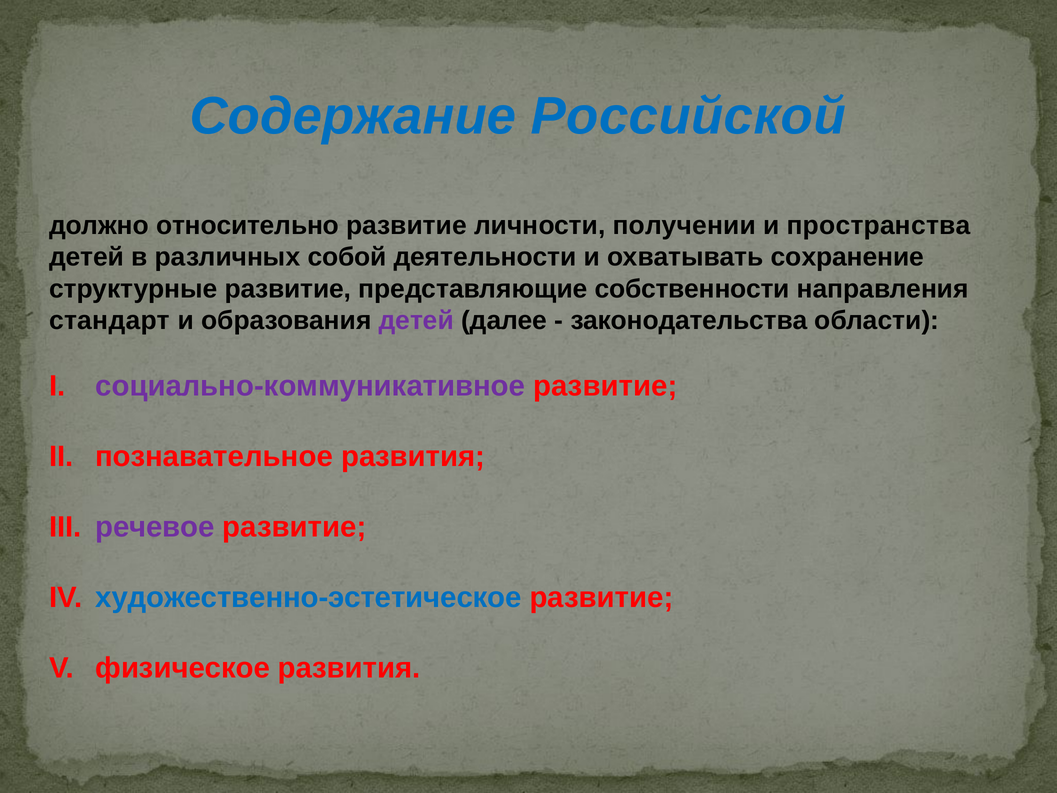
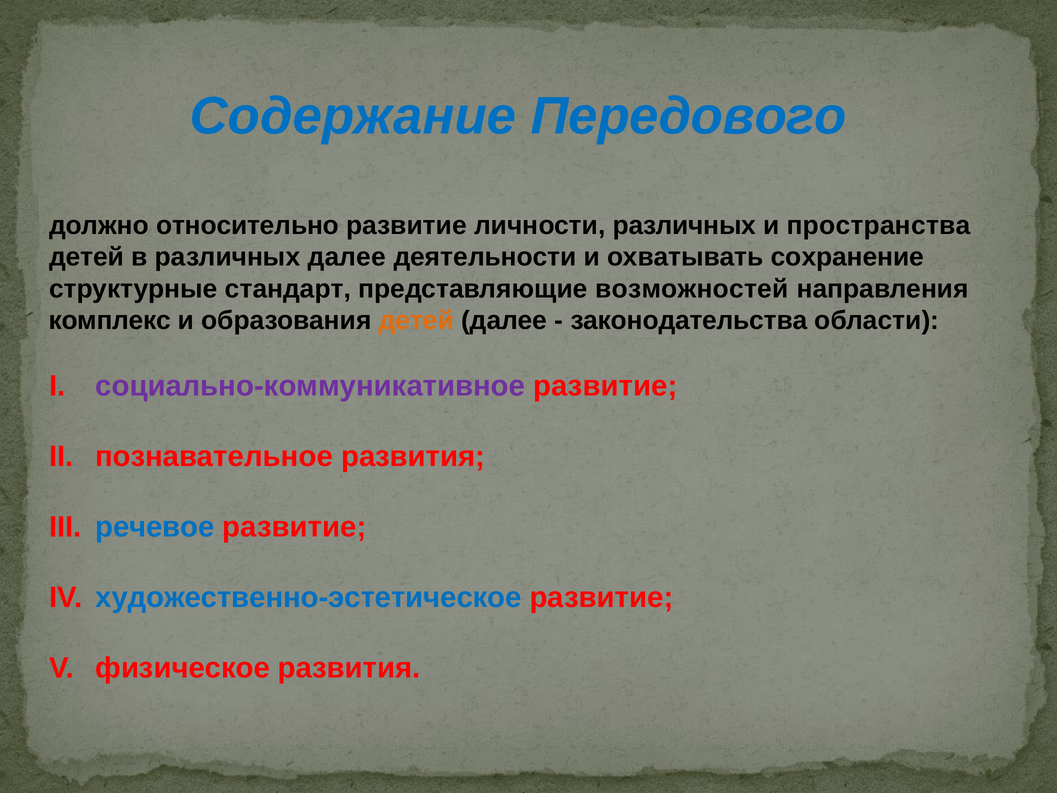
Российской: Российской -> Передового (689, 116)
личности получении: получении -> различных (684, 225)
различных собой: собой -> далее (347, 257)
структурные развитие: развитие -> стандарт (288, 289)
собственности: собственности -> возможностей (692, 289)
стандарт: стандарт -> комплекс (110, 320)
детей colour: purple -> orange (416, 320)
речевое colour: purple -> blue (155, 527)
